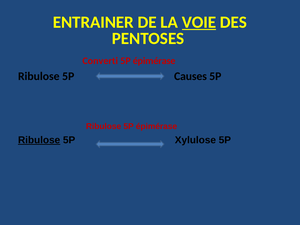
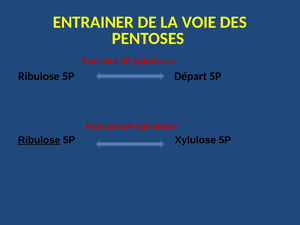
VOIE underline: present -> none (199, 22)
Converti: Converti -> Consiste (100, 61)
Causes: Causes -> Départ (190, 76)
